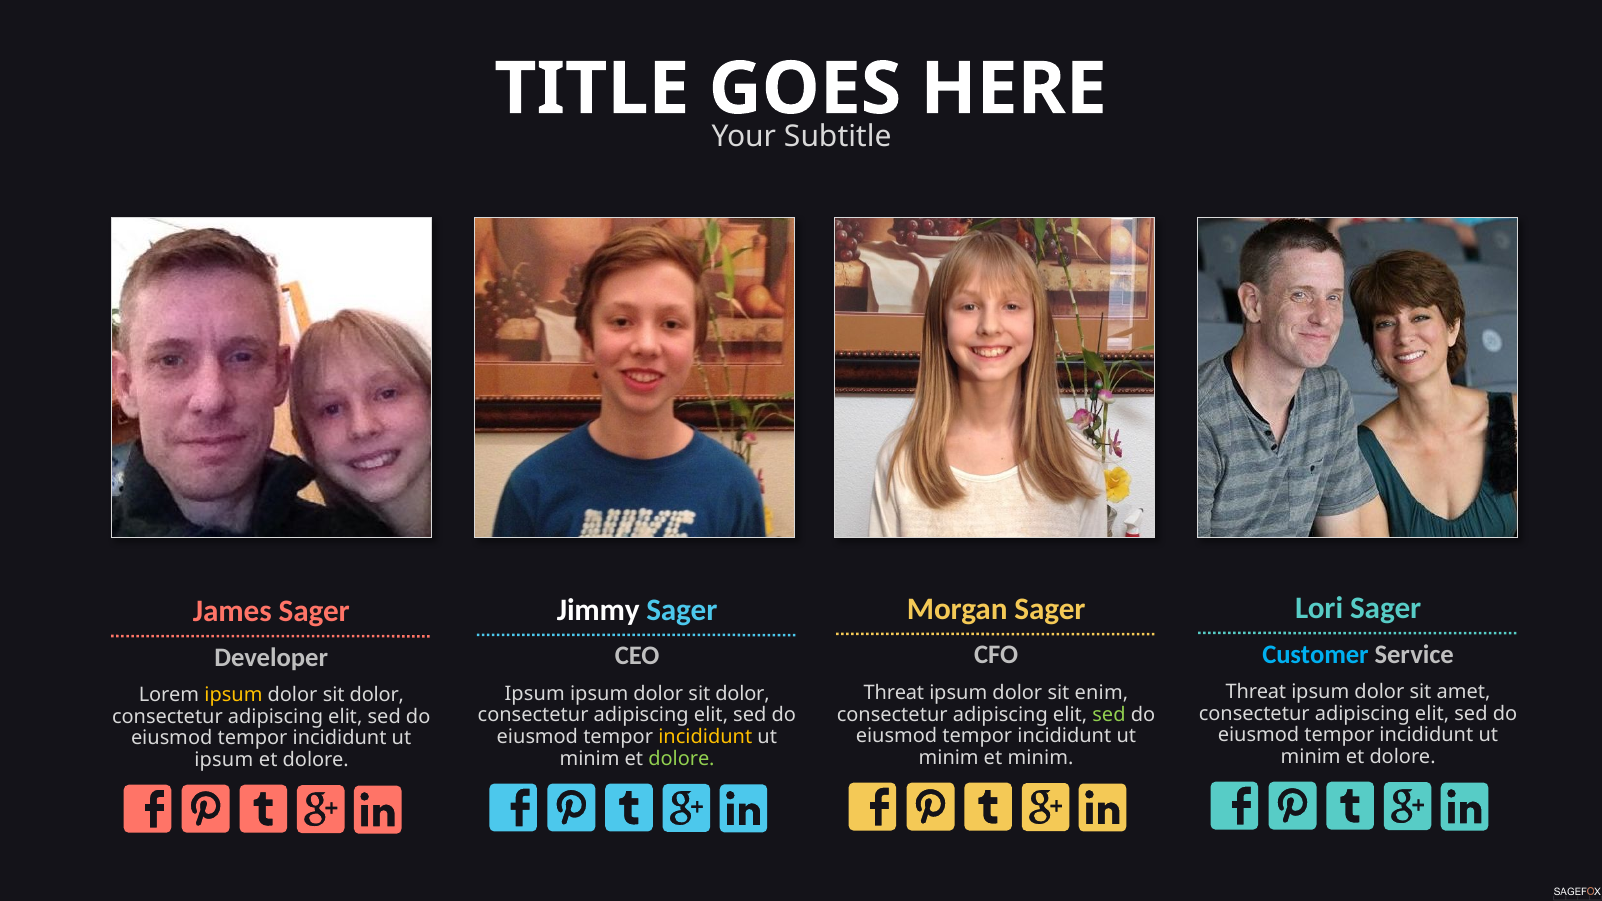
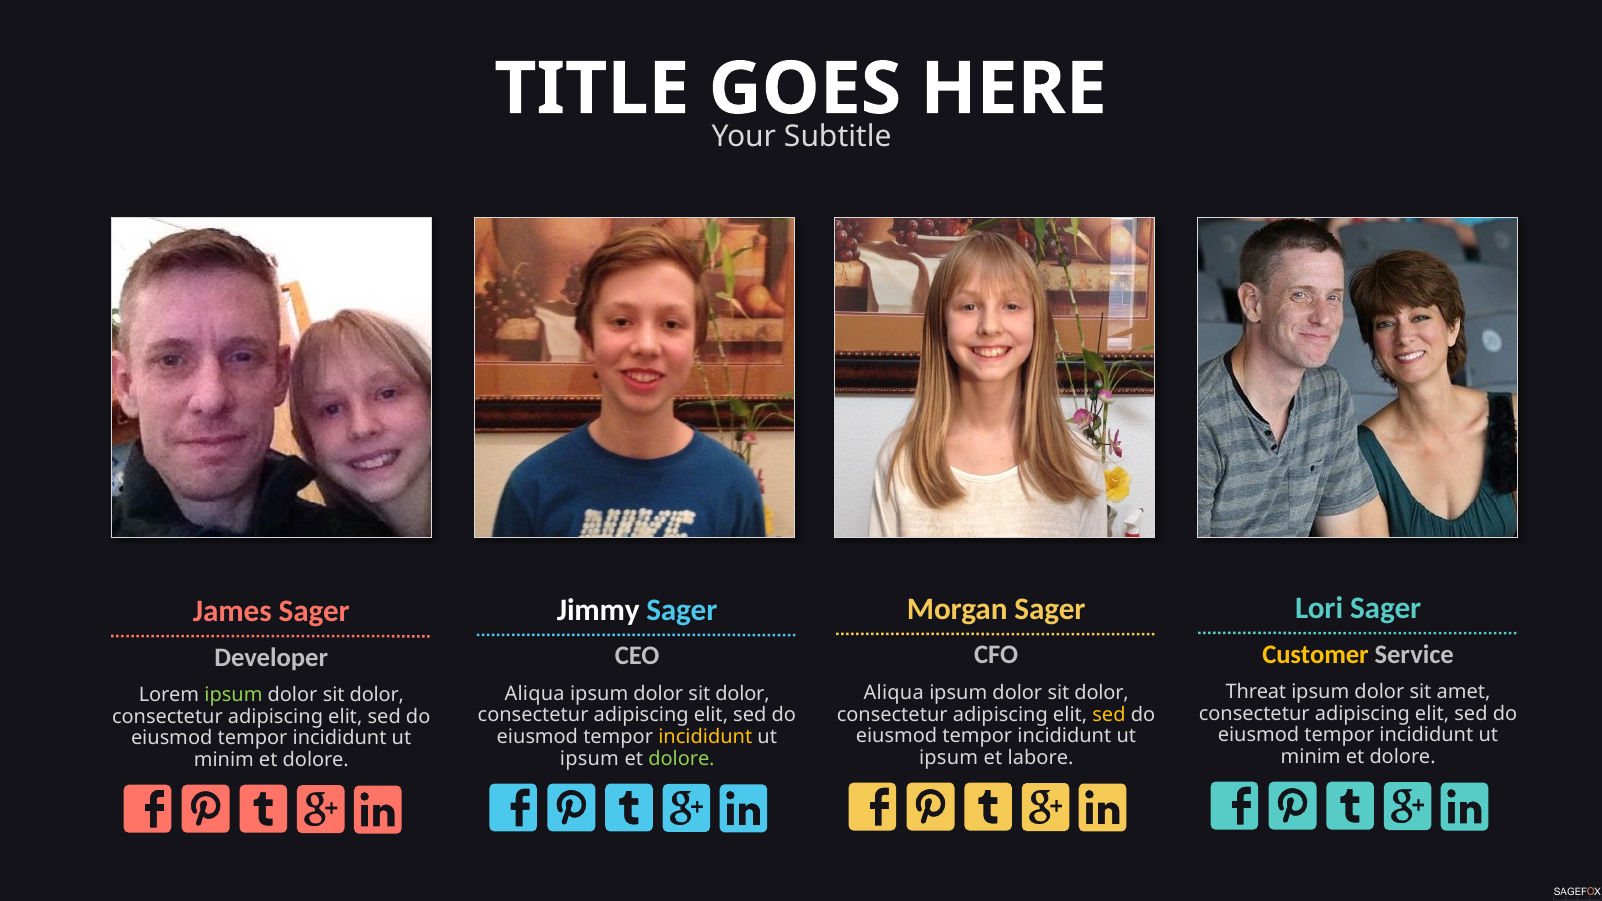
Customer colour: light blue -> yellow (1315, 654)
Threat: Threat -> Aliqua (894, 693)
enim: enim -> dolor (1102, 693)
Ipsum: Ipsum -> Aliqua (535, 694)
ipsum colour: yellow -> light green (233, 695)
sed colour: light green -> yellow (1109, 715)
minim: minim -> ipsum (949, 758)
et minim: minim -> labore (1041, 758)
minim: minim -> ipsum (589, 759)
ipsum: ipsum -> minim (224, 760)
